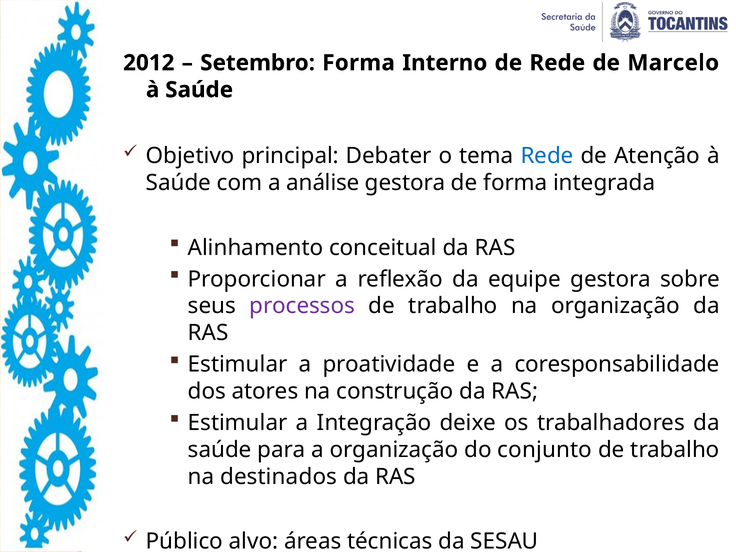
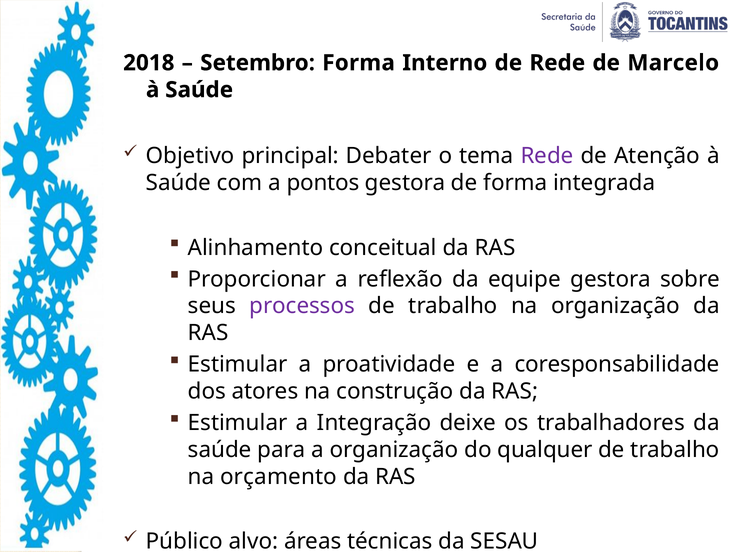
2012: 2012 -> 2018 (149, 63)
Rede colour: blue -> purple (547, 156)
análise: análise -> pontos (323, 183)
conjunto: conjunto -> qualquer (545, 450)
destinados: destinados -> orçamento (279, 477)
